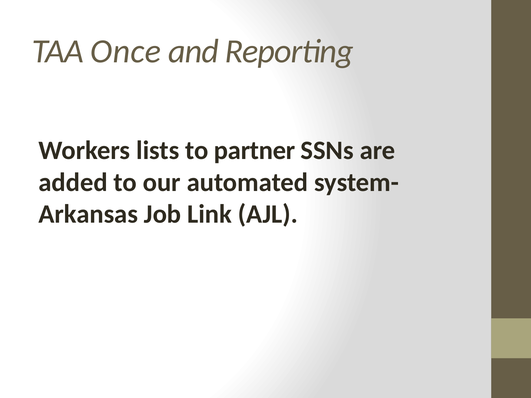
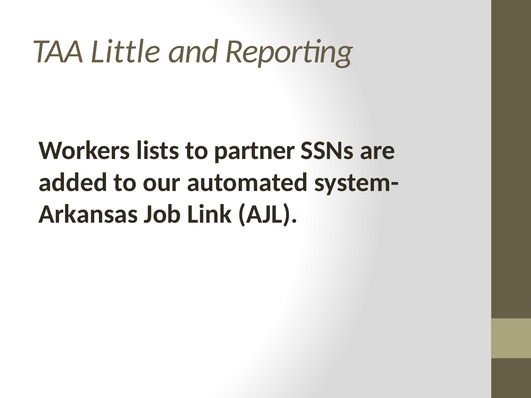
Once: Once -> Little (126, 51)
